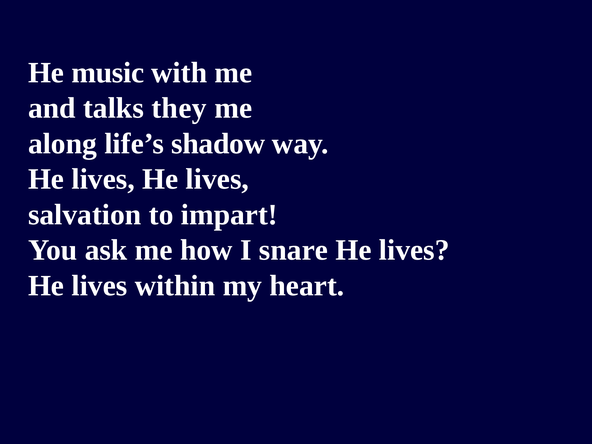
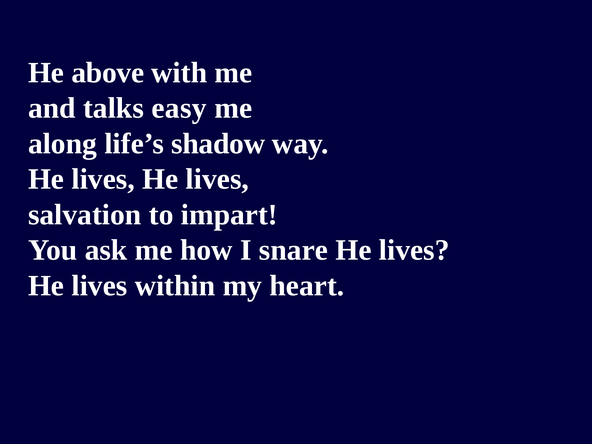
music: music -> above (108, 73)
they: they -> easy (179, 108)
